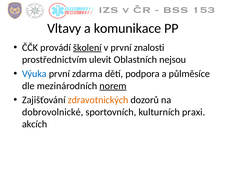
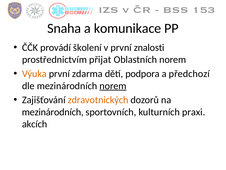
Vltavy: Vltavy -> Snaha (64, 28)
školení underline: present -> none (87, 47)
ulevit: ulevit -> přijat (100, 59)
Oblastních nejsou: nejsou -> norem (173, 59)
Výuka colour: blue -> orange (34, 74)
půlměsíce: půlměsíce -> předchozí (189, 74)
dobrovolnické: dobrovolnické -> mezinárodních (53, 112)
